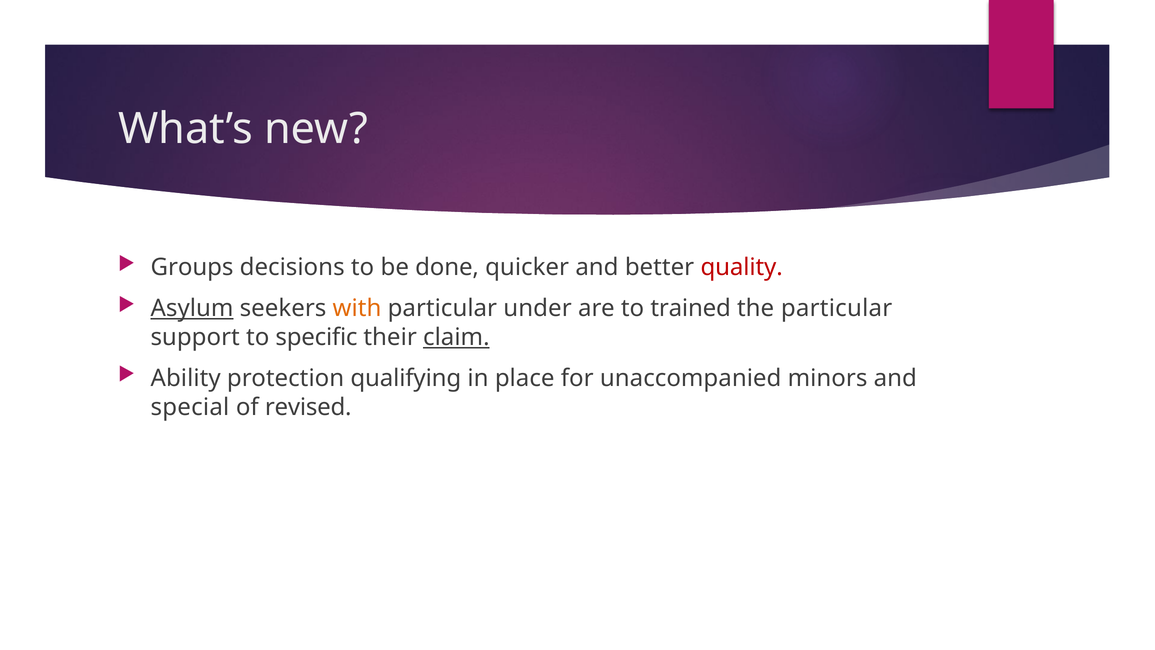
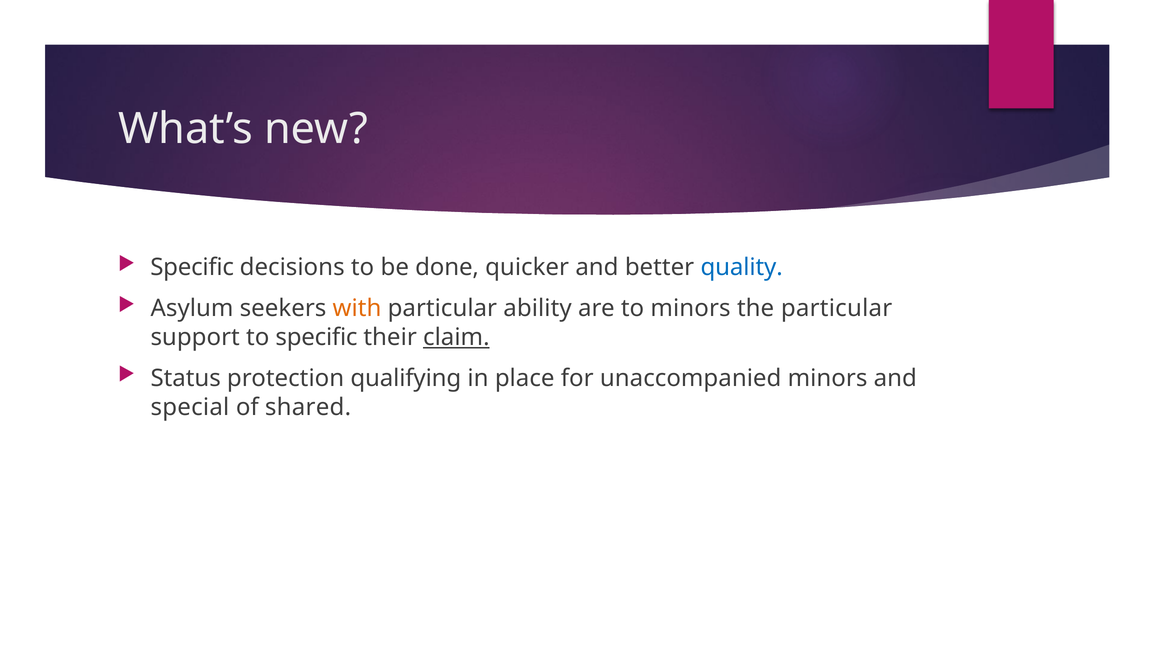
Groups: Groups -> Specific (192, 267)
quality colour: red -> blue (742, 267)
Asylum underline: present -> none (192, 308)
under: under -> ability (538, 308)
to trained: trained -> minors (691, 308)
Ability: Ability -> Status (186, 378)
revised: revised -> shared (308, 407)
